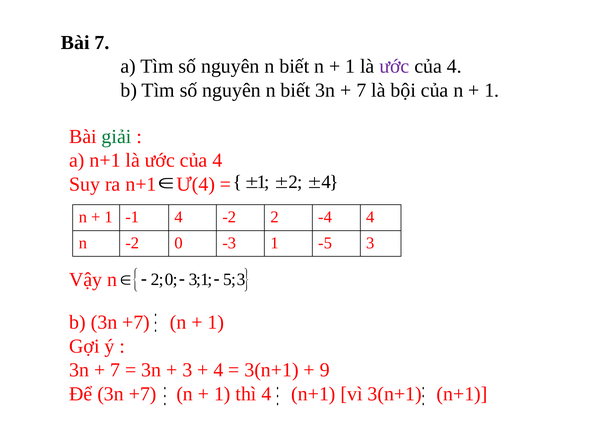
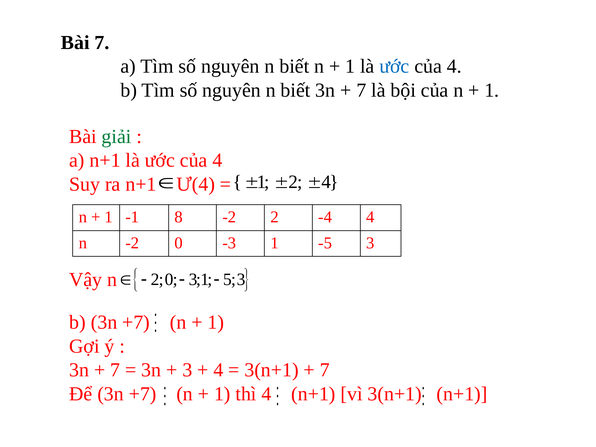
ước colour: purple -> blue (394, 66)
-1 4: 4 -> 8 (179, 217)
9: 9 -> 7 (325, 370)
